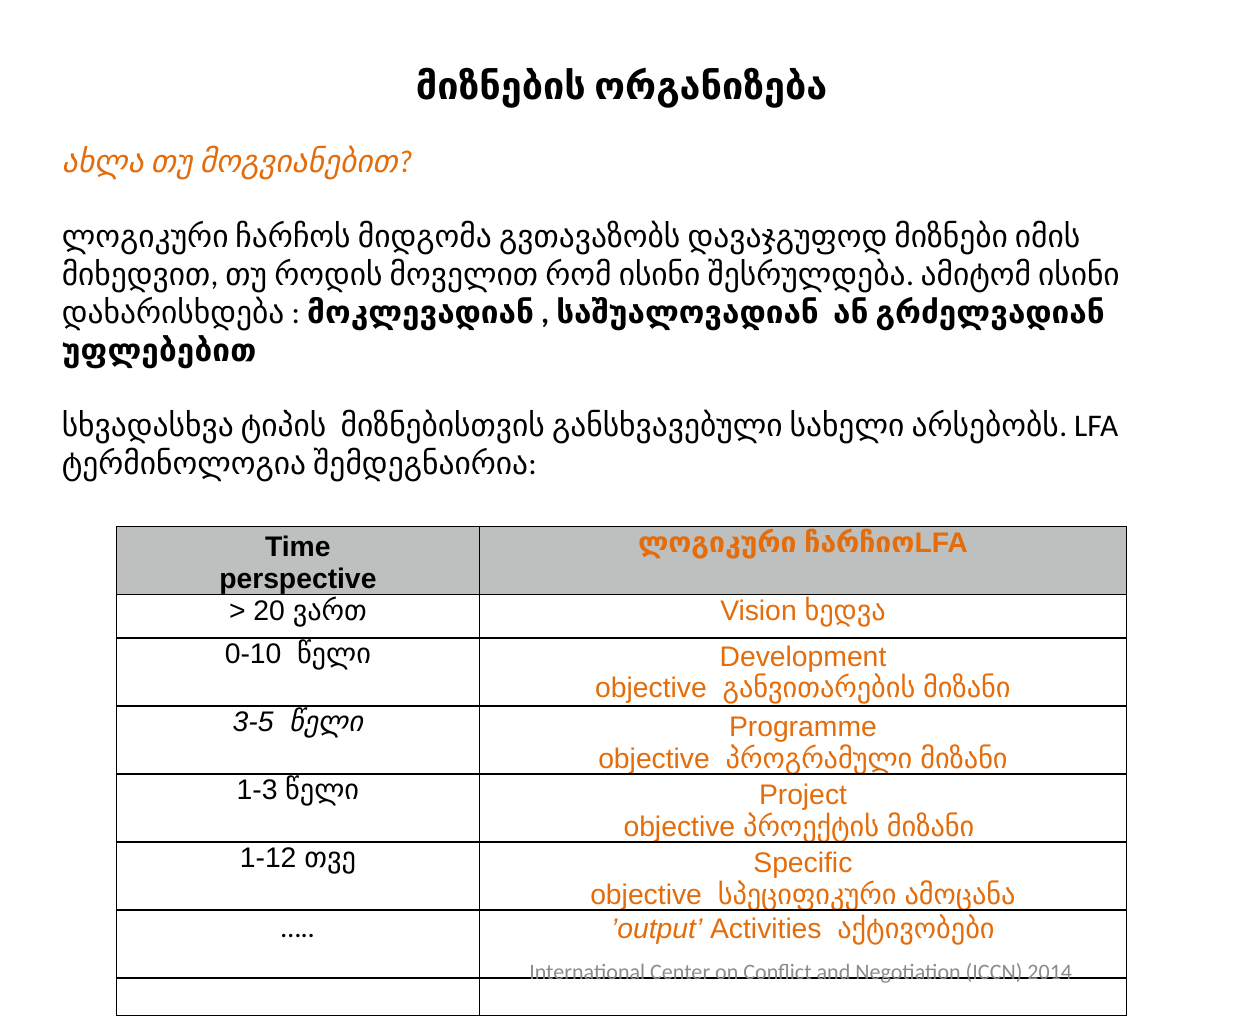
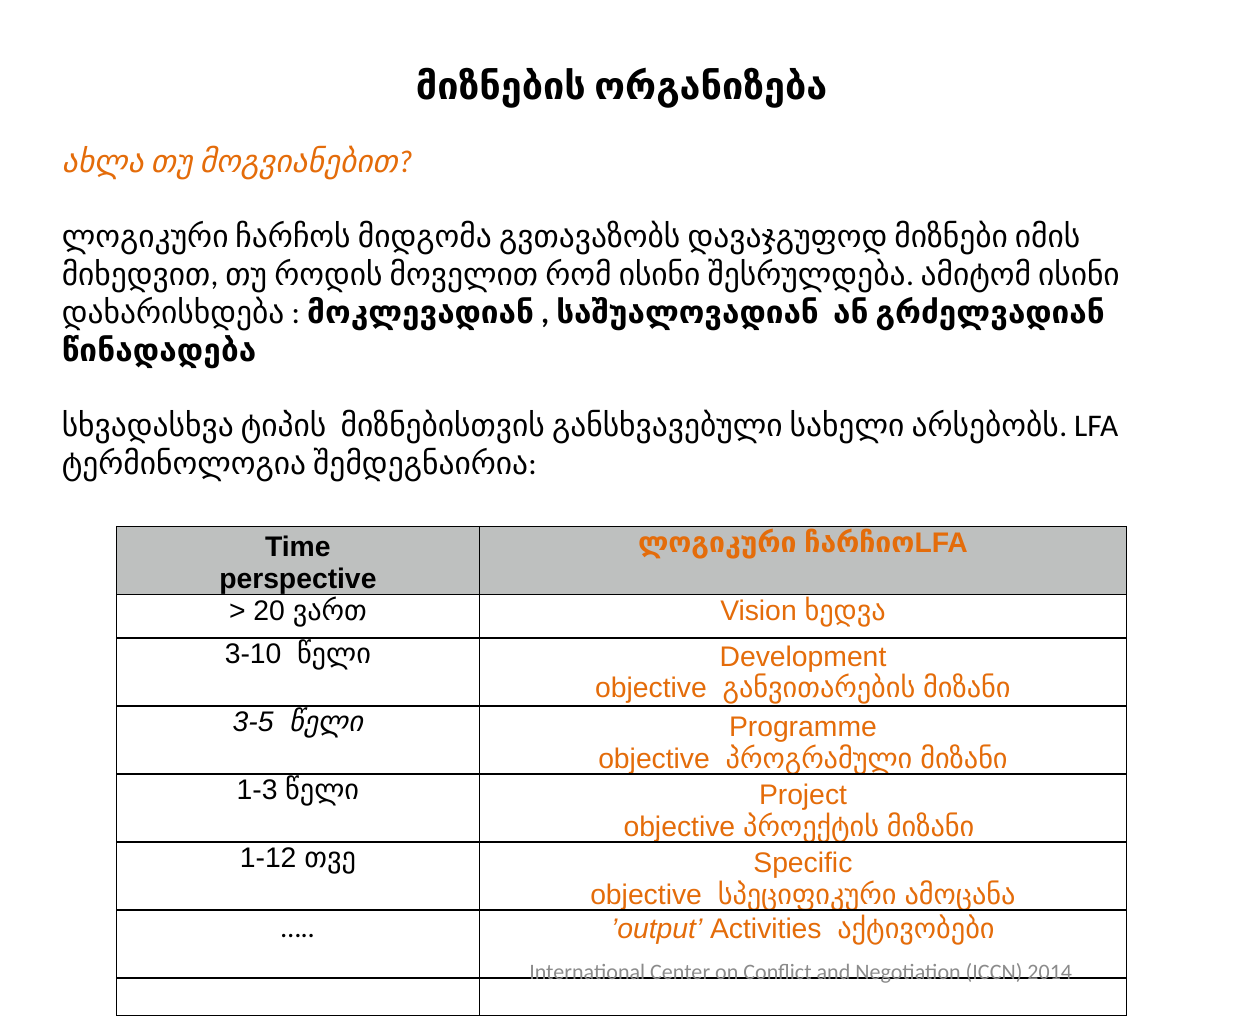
უფლებებით: უფლებებით -> წინადადება (159, 351)
0-10: 0-10 -> 3-10 (253, 655)
